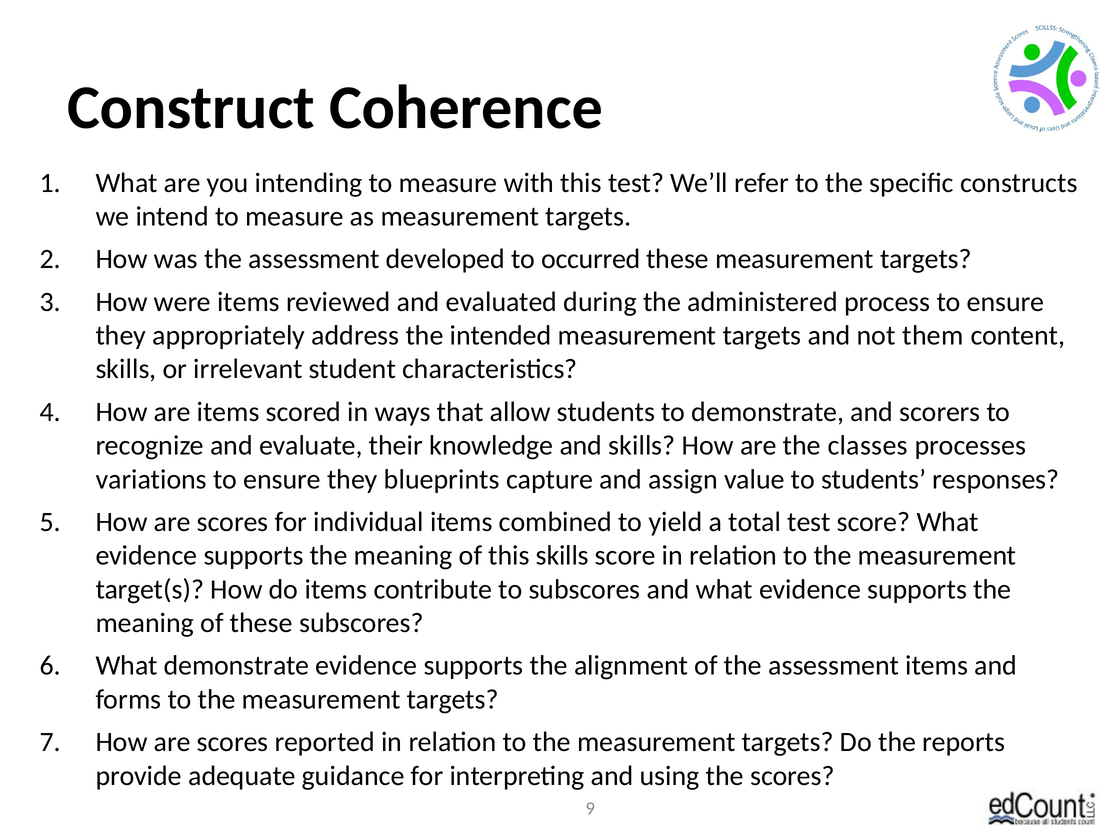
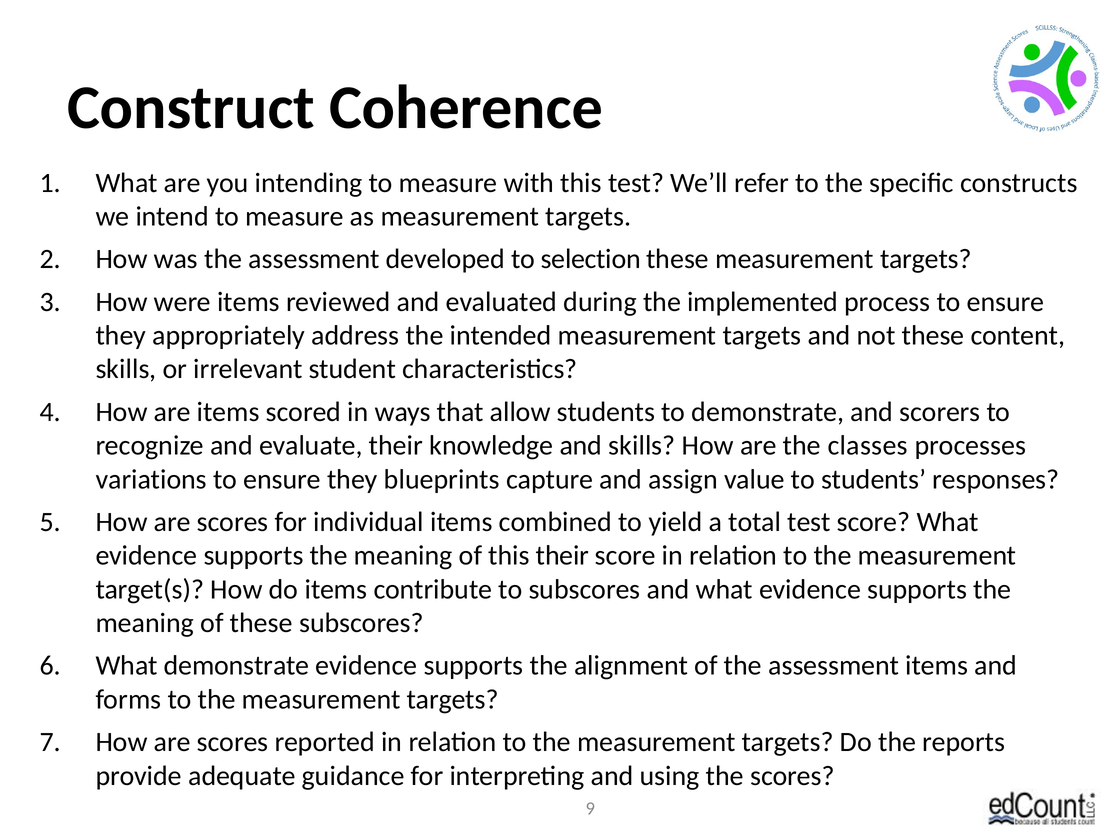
occurred: occurred -> selection (591, 259)
administered: administered -> implemented (763, 302)
not them: them -> these (933, 336)
this skills: skills -> their (562, 556)
